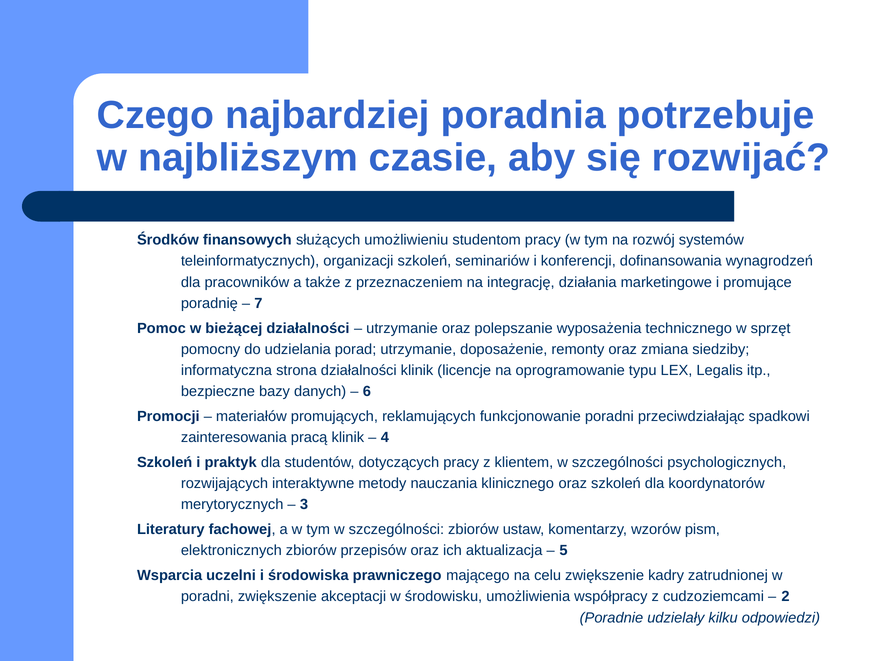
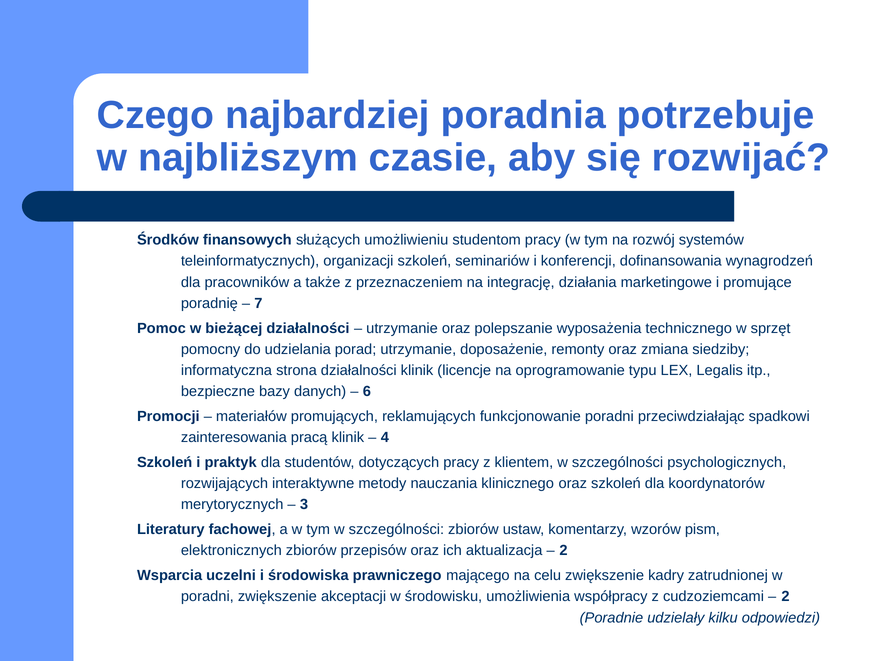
5: 5 -> 2 (564, 550)
